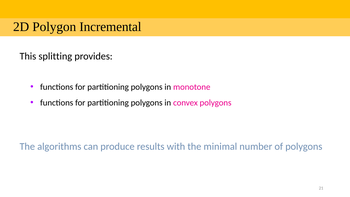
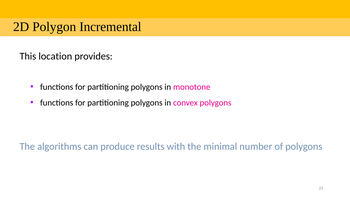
splitting: splitting -> location (55, 56)
